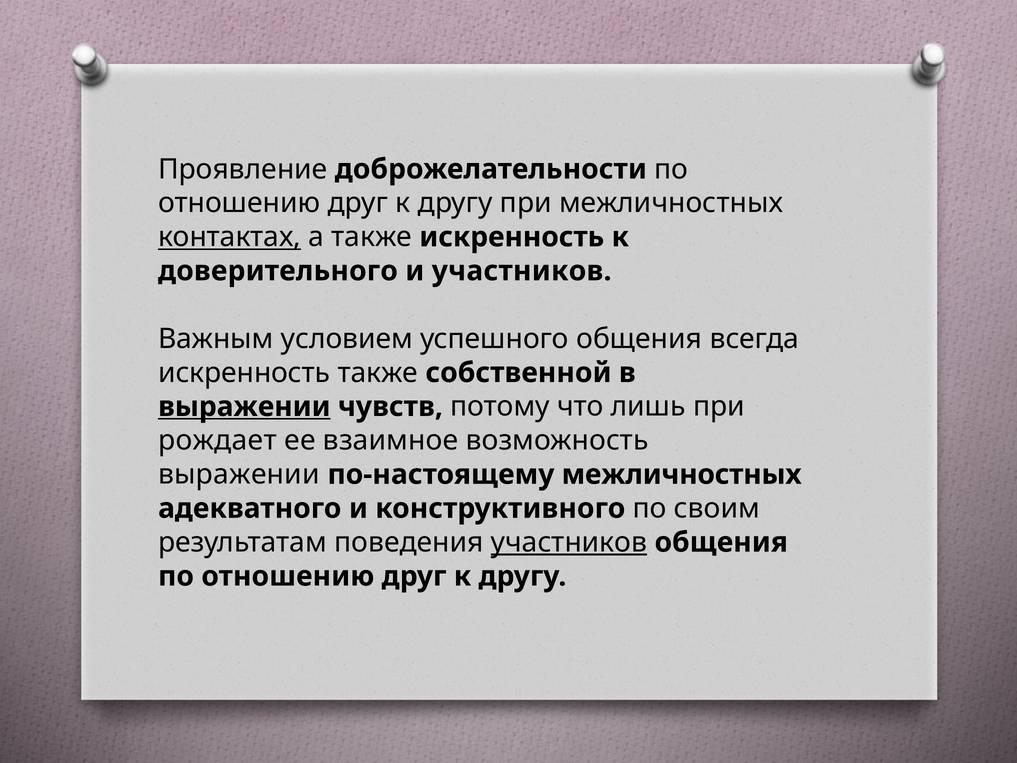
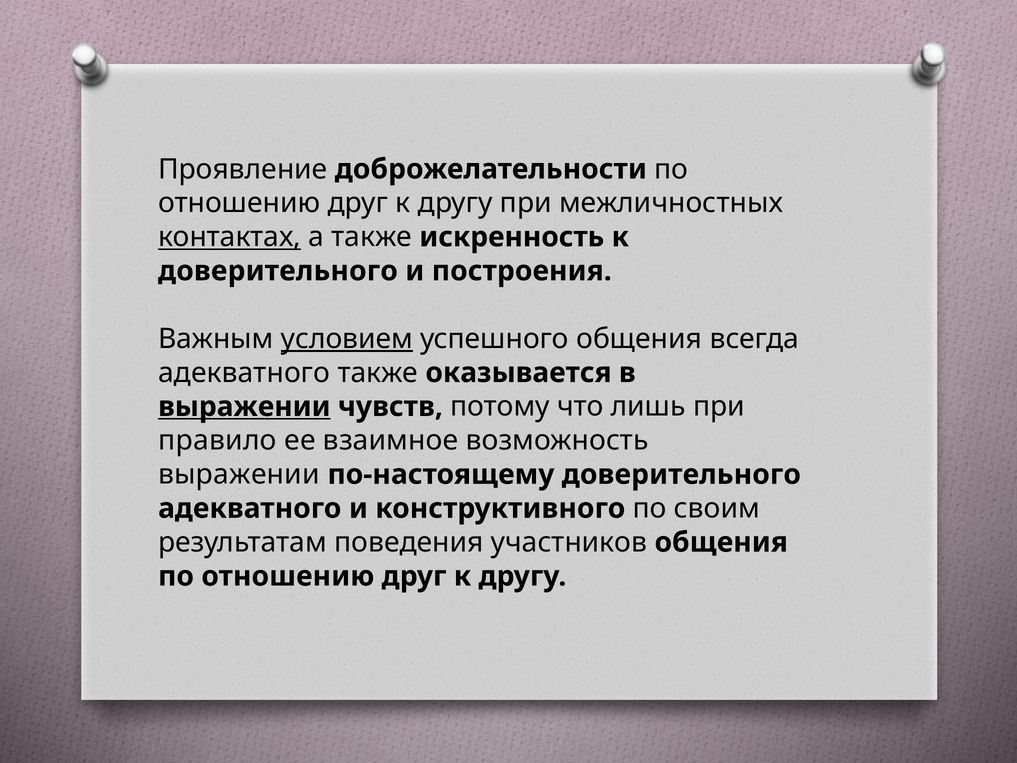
и участников: участников -> построения (522, 271)
условием underline: none -> present (347, 339)
искренность: искренность -> адекватного (244, 373)
собственной: собственной -> оказывается (518, 373)
рождает: рождает -> правило (217, 440)
по-настоящему межличностных: межличностных -> доверительного (681, 474)
участников underline: present -> none (569, 542)
